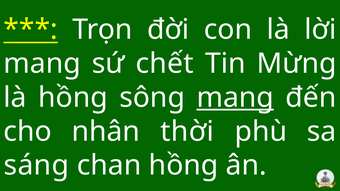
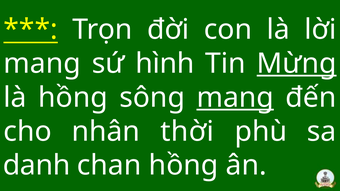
chết: chết -> hình (165, 64)
Mừng underline: none -> present (297, 64)
sáng: sáng -> danh (37, 166)
